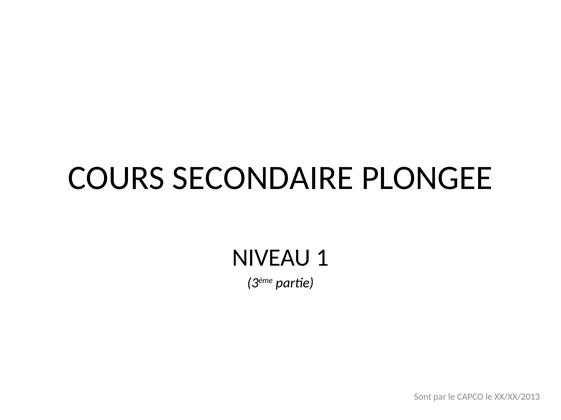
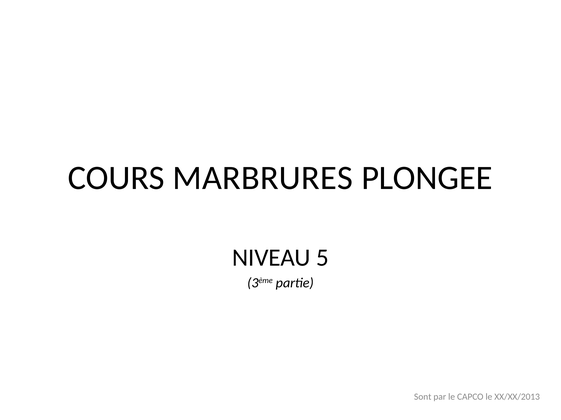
SECONDAIRE: SECONDAIRE -> MARBRURES (263, 178)
1: 1 -> 5 (323, 258)
